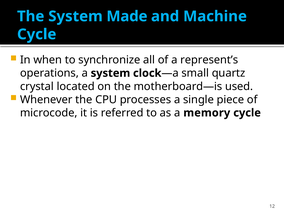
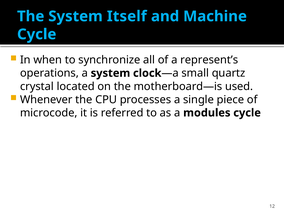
Made: Made -> Itself (127, 16)
memory: memory -> modules (207, 113)
